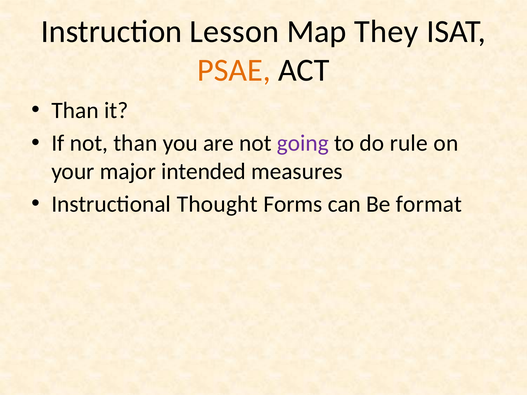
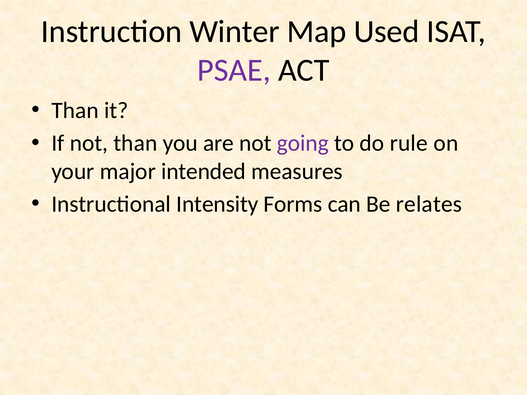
Lesson: Lesson -> Winter (235, 32)
They: They -> Used (387, 32)
PSAE colour: orange -> purple (234, 70)
Thought: Thought -> Intensity (217, 204)
format: format -> relates (429, 204)
